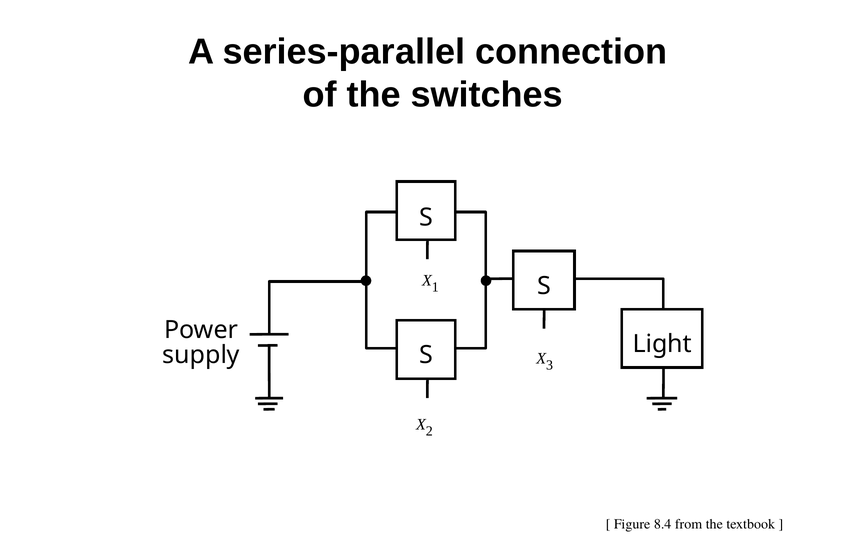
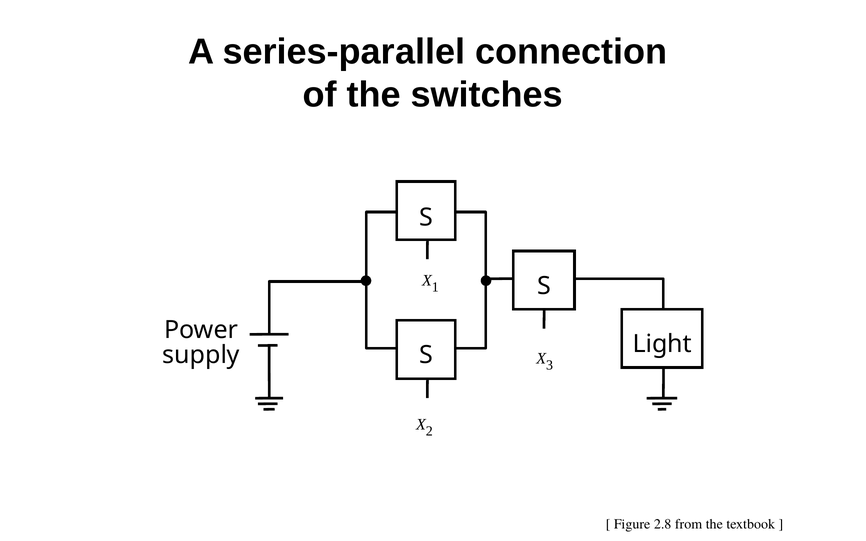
8.4: 8.4 -> 2.8 (663, 524)
